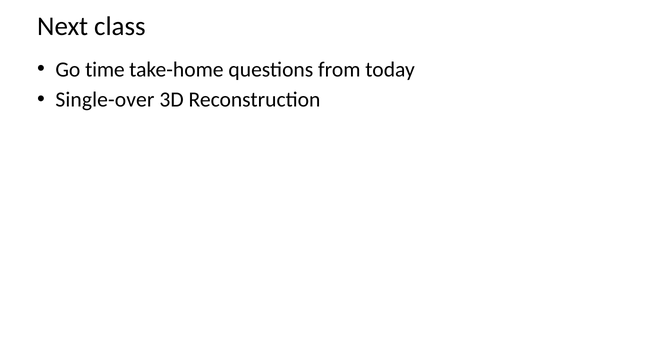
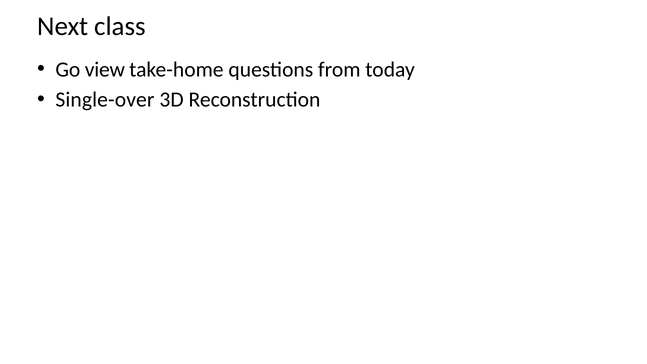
time: time -> view (105, 69)
